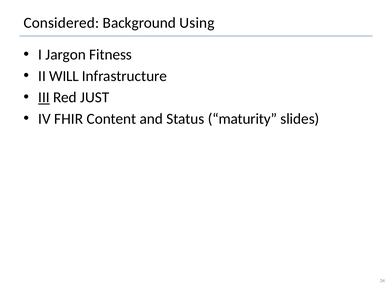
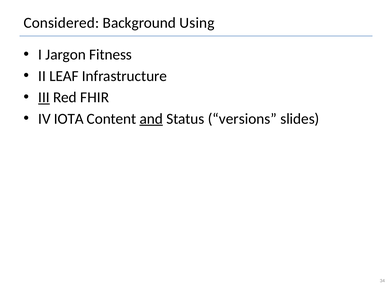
WILL: WILL -> LEAF (64, 76)
JUST: JUST -> FHIR (95, 97)
FHIR: FHIR -> IOTA (69, 119)
and underline: none -> present (151, 119)
maturity: maturity -> versions (242, 119)
